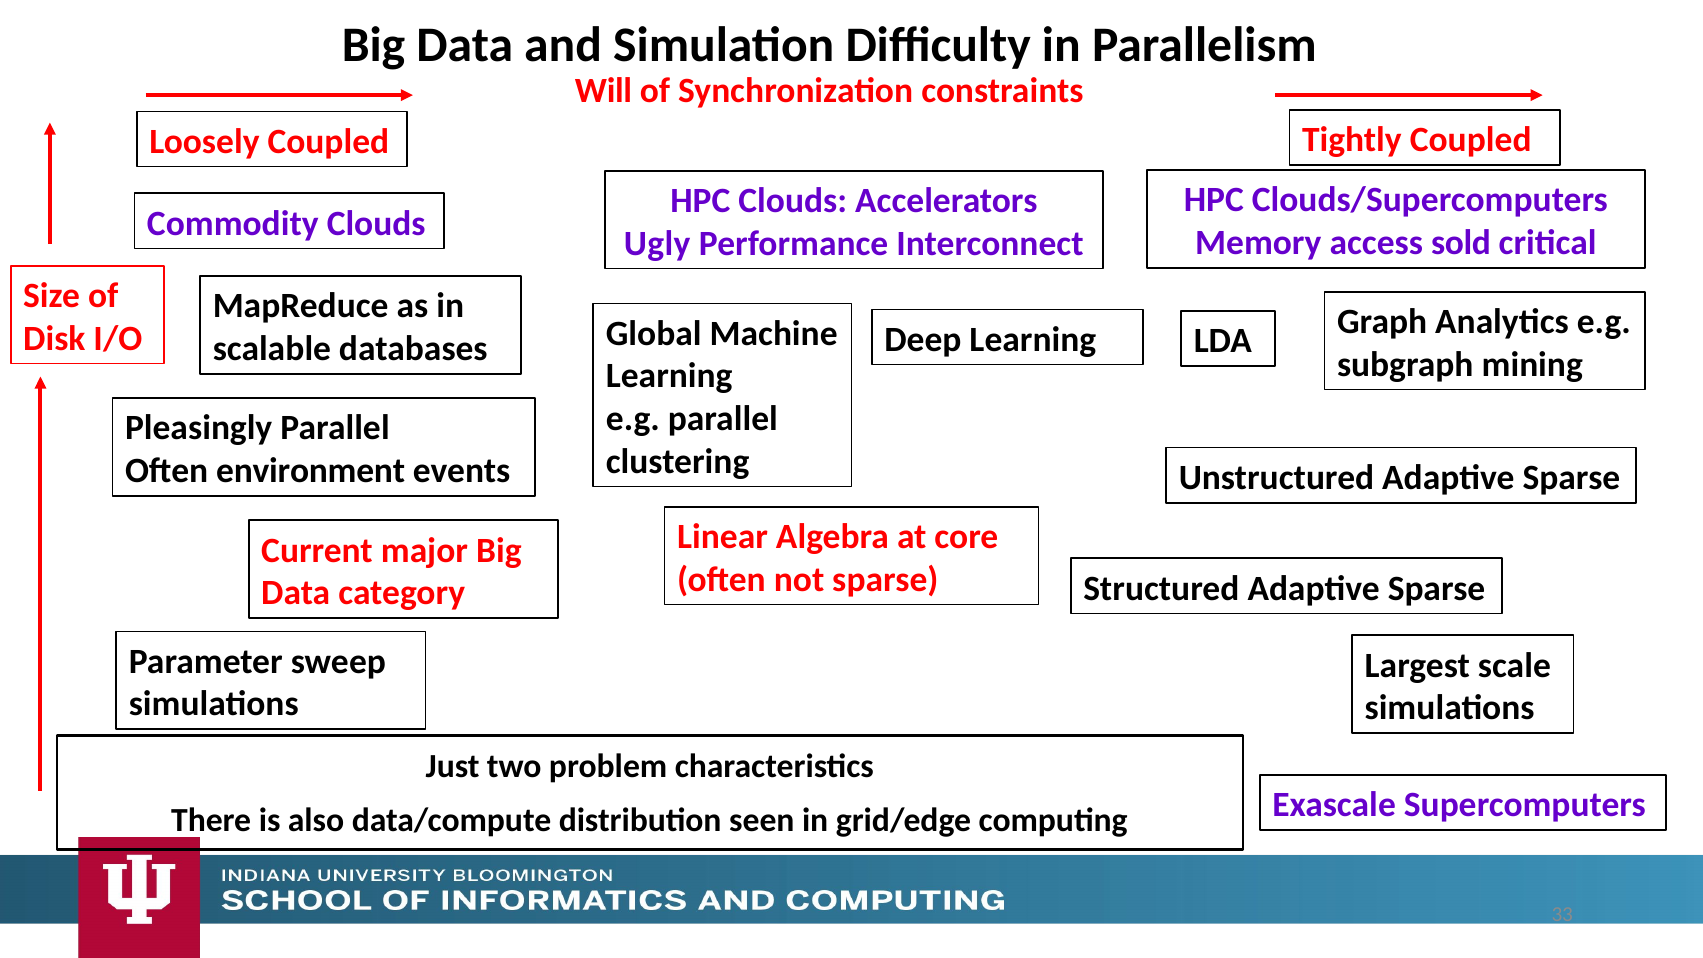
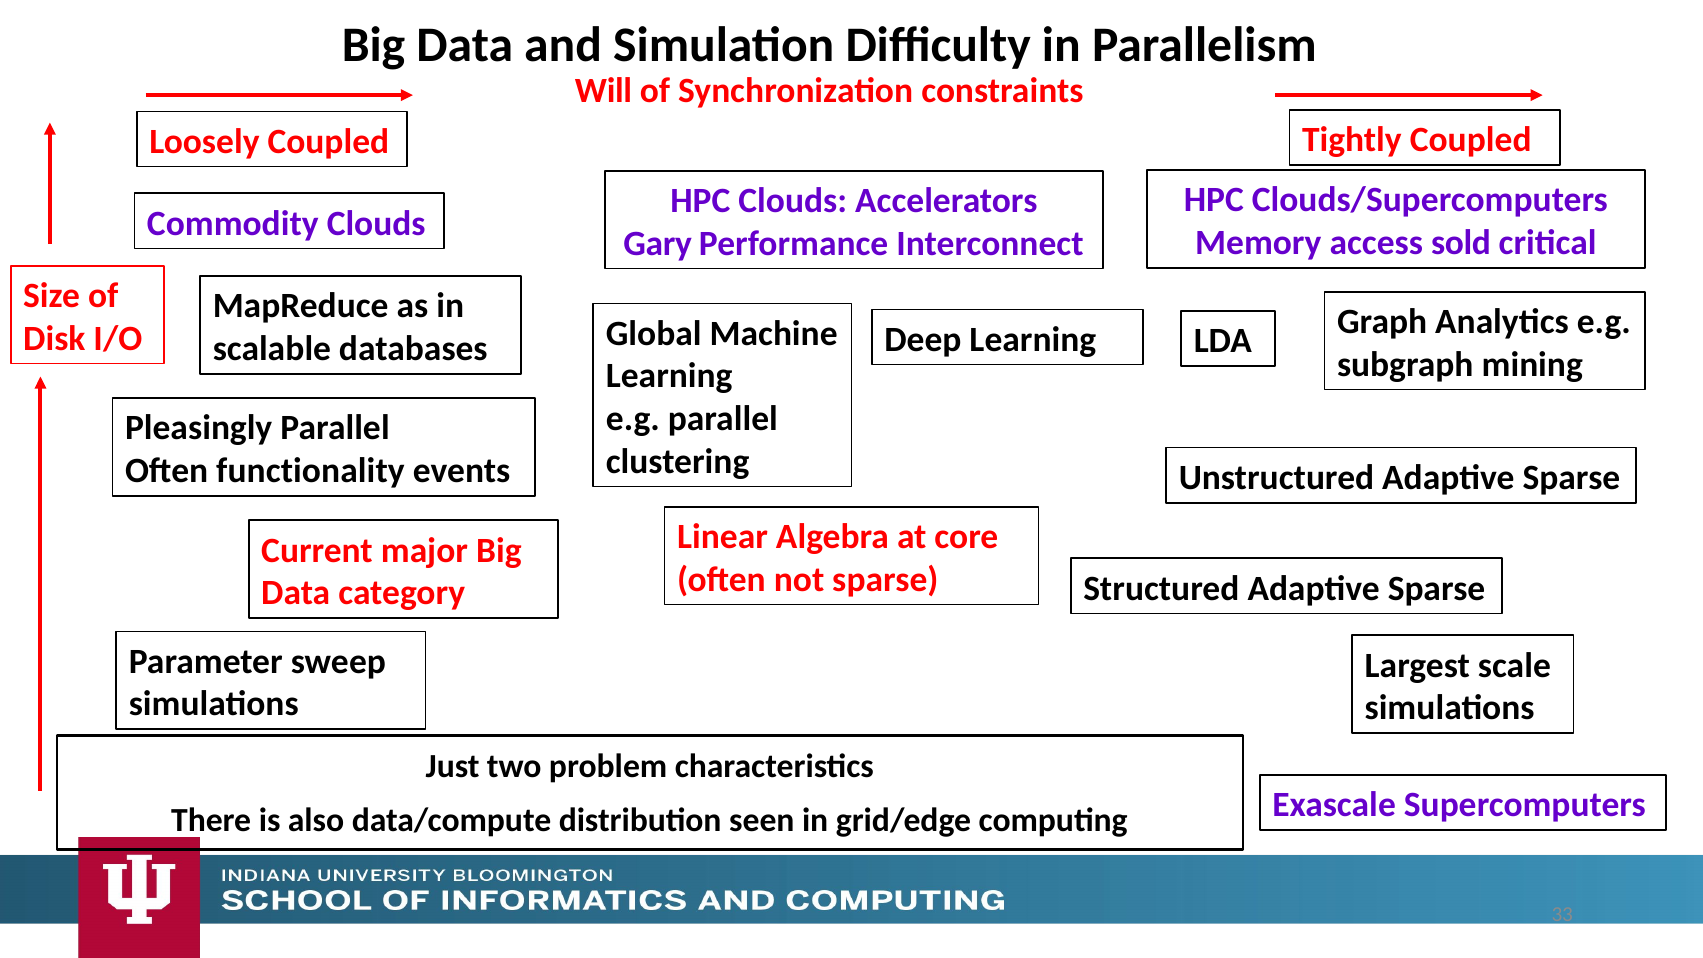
Ugly: Ugly -> Gary (658, 243)
environment: environment -> functionality (310, 471)
